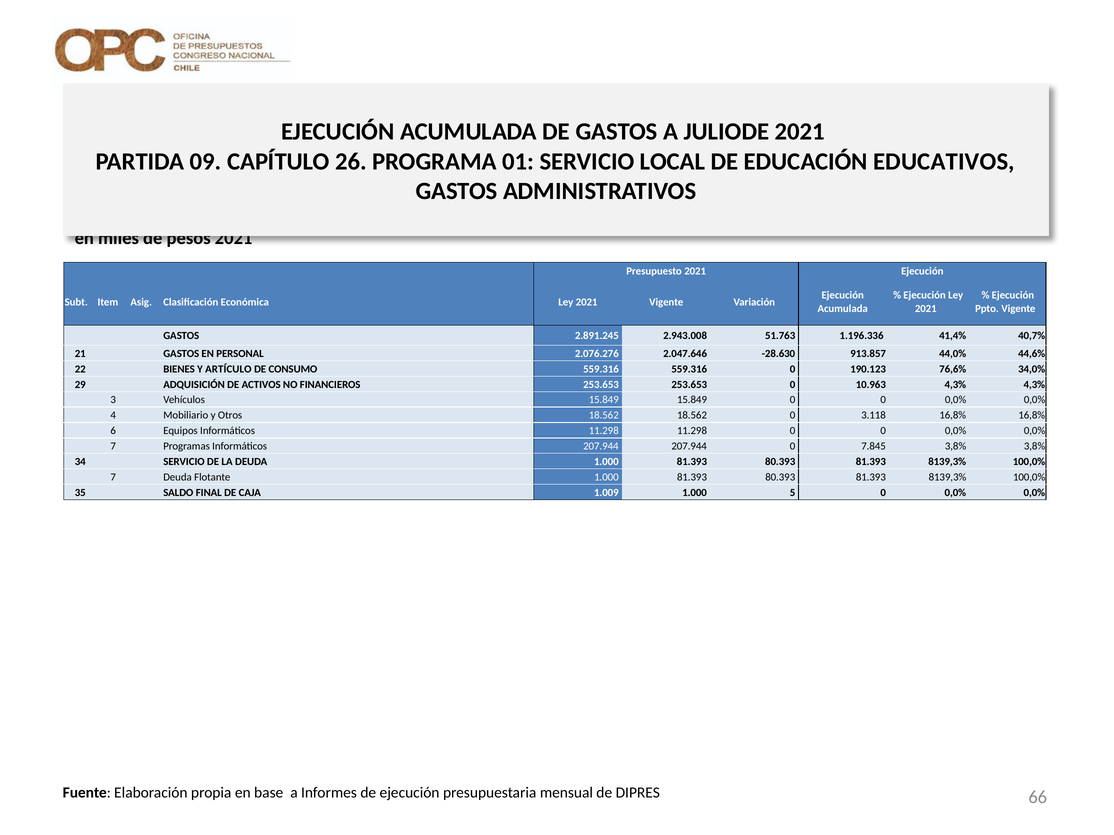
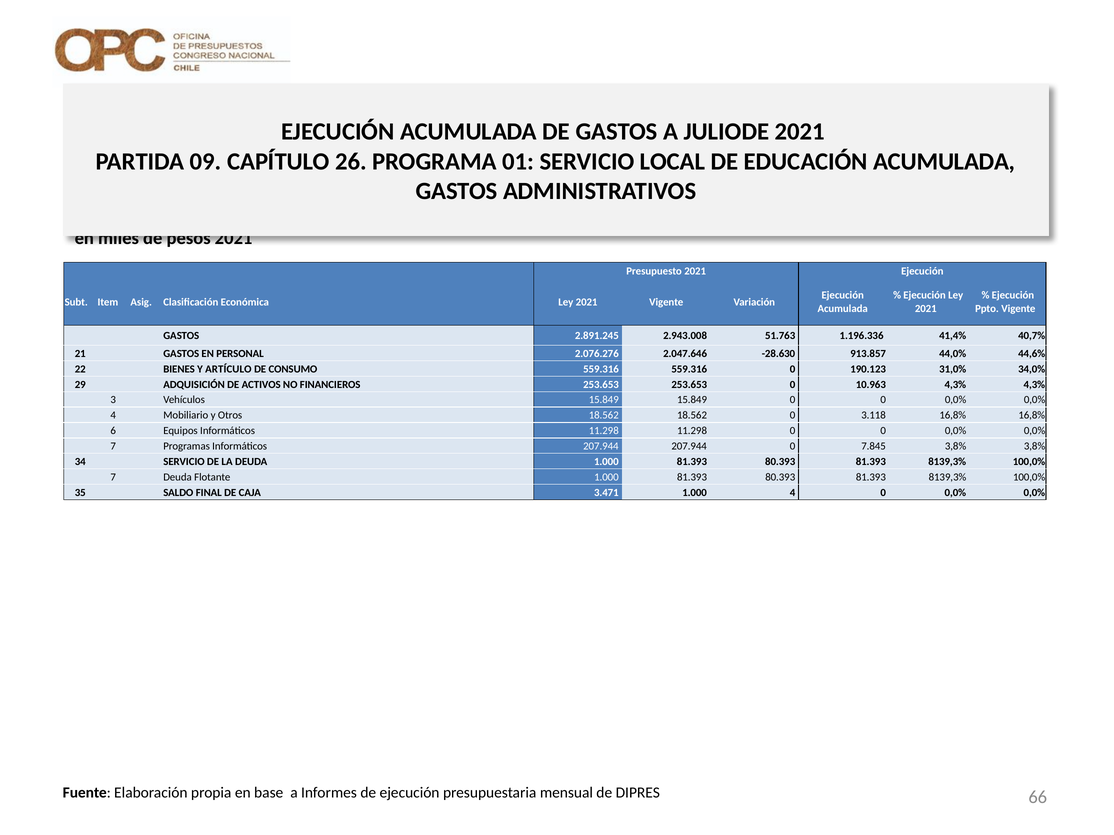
EDUCACIÓN EDUCATIVOS: EDUCATIVOS -> ACUMULADA (944, 161)
76,6%: 76,6% -> 31,0% (953, 369)
1.009: 1.009 -> 3.471 (606, 493)
1.000 5: 5 -> 4 (793, 493)
